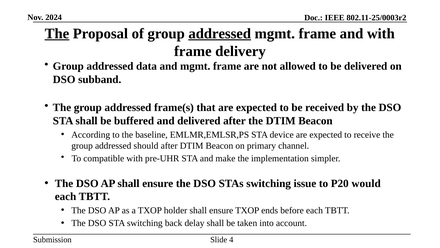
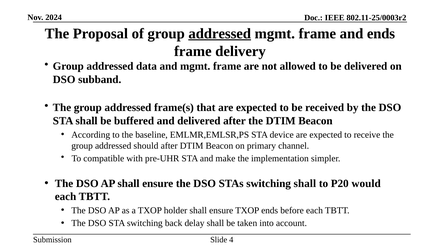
The underline: present -> none (57, 33)
and with: with -> ends (381, 33)
switching issue: issue -> shall (305, 183)
